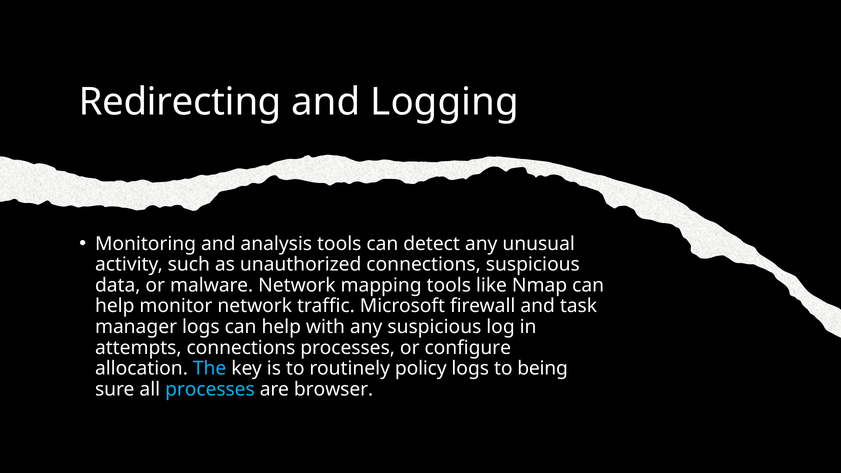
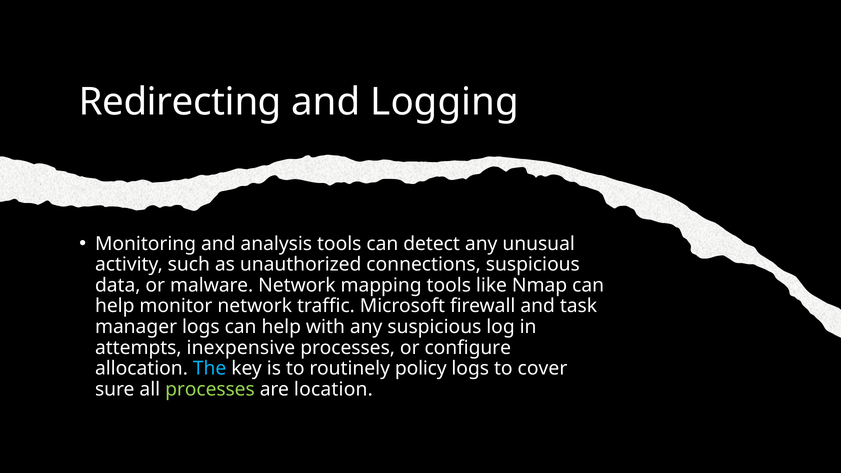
attempts connections: connections -> inexpensive (241, 348)
being: being -> cover (542, 369)
processes colour: light blue -> light green (210, 389)
browser: browser -> location (333, 389)
